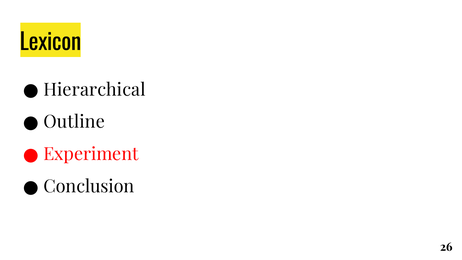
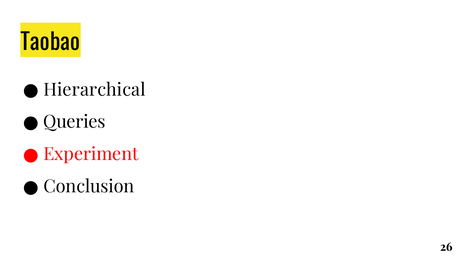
Lexicon: Lexicon -> Taobao (50, 43)
Outline: Outline -> Queries (74, 122)
